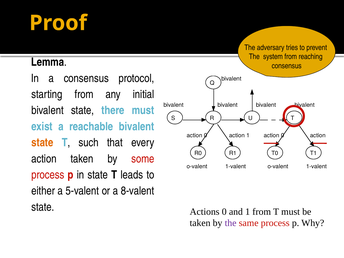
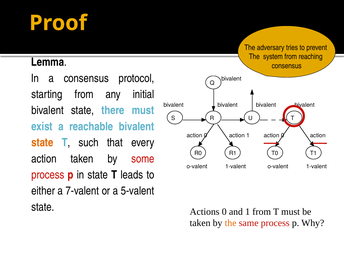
5-valent: 5-valent -> 7-valent (82, 191)
8-valent: 8-valent -> 5-valent (138, 191)
the colour: purple -> orange (231, 223)
